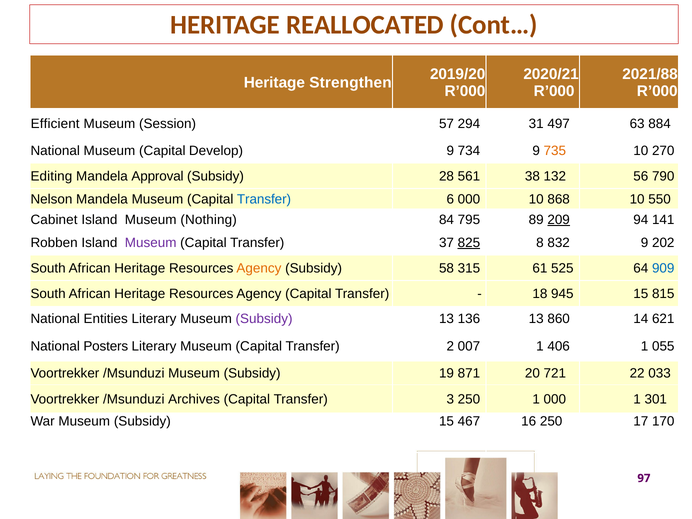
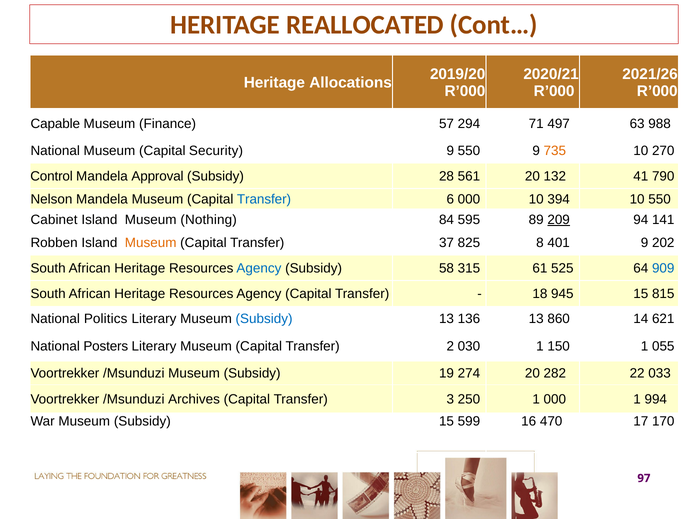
2021/88: 2021/88 -> 2021/26 (650, 74)
Strengthen: Strengthen -> Allocations (351, 83)
Efficient: Efficient -> Capable (55, 124)
Session: Session -> Finance (168, 124)
31: 31 -> 71 (536, 124)
884: 884 -> 988 (660, 124)
Develop: Develop -> Security (216, 151)
9 734: 734 -> 550 (469, 151)
Editing: Editing -> Control (52, 176)
561 38: 38 -> 20 (532, 176)
56: 56 -> 41 (641, 176)
868: 868 -> 394 (559, 199)
795: 795 -> 595 (469, 220)
Museum colour: purple -> orange (151, 243)
825 underline: present -> none (469, 243)
832: 832 -> 401 (559, 243)
Agency colour: orange -> blue (259, 268)
Entities: Entities -> Politics (106, 319)
Subsidy colour: purple -> blue (264, 319)
007: 007 -> 030 (469, 346)
406: 406 -> 150 (559, 346)
871: 871 -> 274 (469, 373)
721: 721 -> 282 (555, 373)
301: 301 -> 994 (656, 399)
467: 467 -> 599 (469, 421)
16 250: 250 -> 470 (551, 421)
